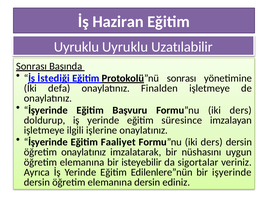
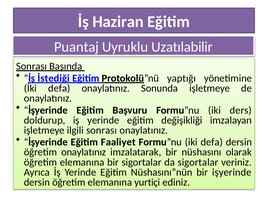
Uyruklu: Uyruklu -> Puantaj (76, 47)
Protokolü”nü sonrası: sonrası -> yaptığı (181, 78)
Finalden: Finalden -> Sonunda (160, 88)
süresince: süresince -> değişikliği (182, 120)
ilgili işlerine: işlerine -> sonrası (102, 130)
ders: ders -> defa (212, 142)
uygun: uygun -> olarak (239, 152)
bir isteyebilir: isteyebilir -> sigortalar (142, 162)
Edilenlere”nün: Edilenlere”nün -> Nüshasını”nün (162, 172)
elemanına dersin: dersin -> yurtiçi (147, 182)
